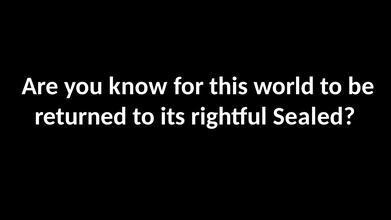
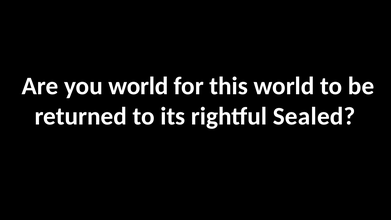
you know: know -> world (138, 86)
